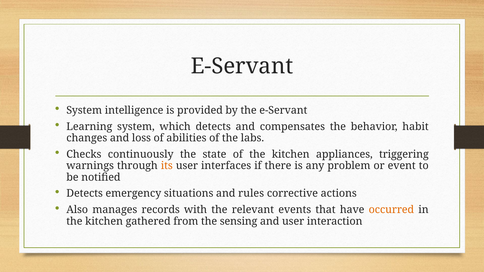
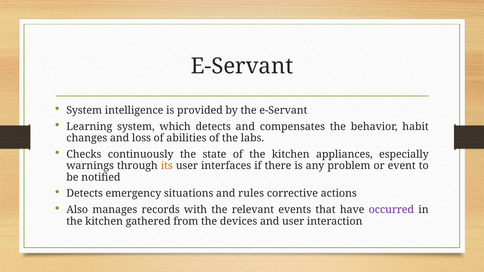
triggering: triggering -> especially (404, 154)
occurred colour: orange -> purple (391, 210)
sensing: sensing -> devices (239, 221)
